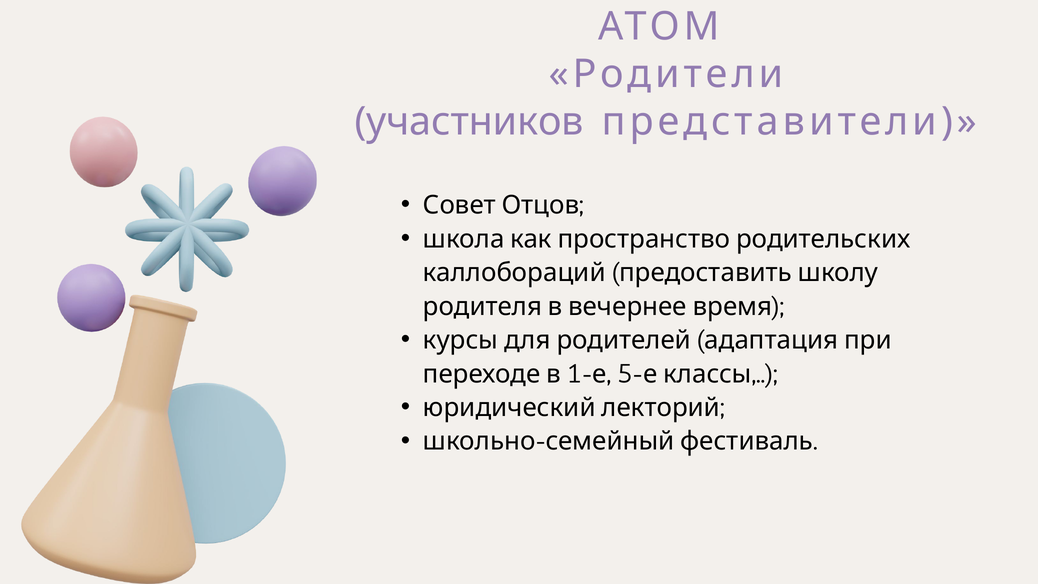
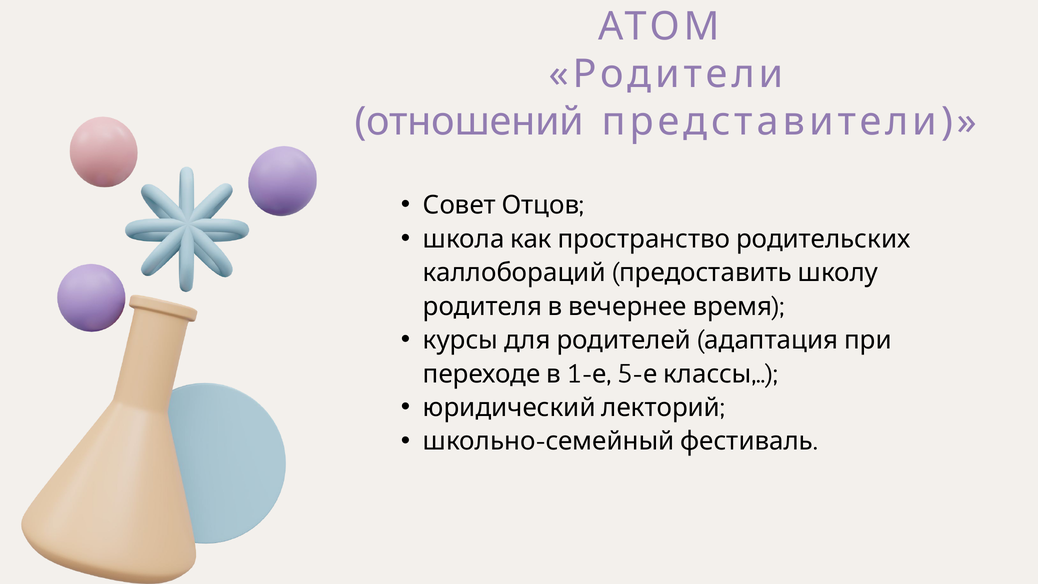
участников: участников -> отношений (469, 122)
